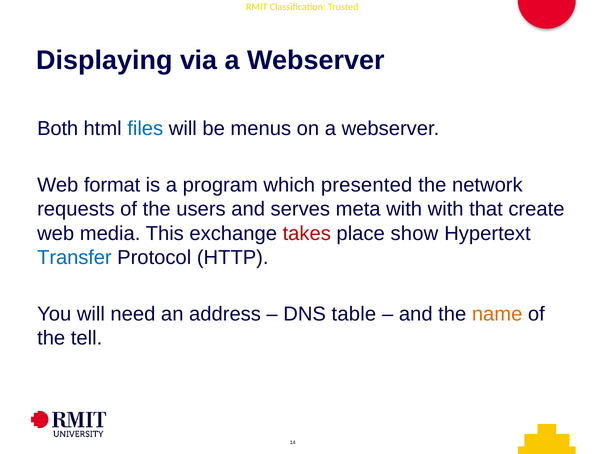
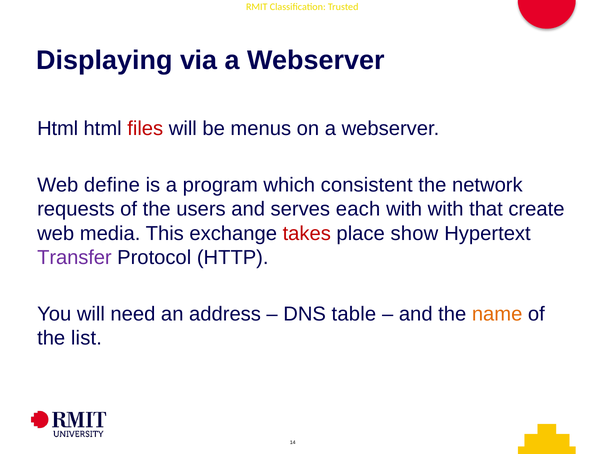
Both: Both -> Html (58, 129)
files colour: blue -> red (145, 129)
format: format -> define (112, 185)
presented: presented -> consistent (367, 185)
meta: meta -> each (358, 209)
Transfer colour: blue -> purple (74, 258)
tell: tell -> list (86, 339)
